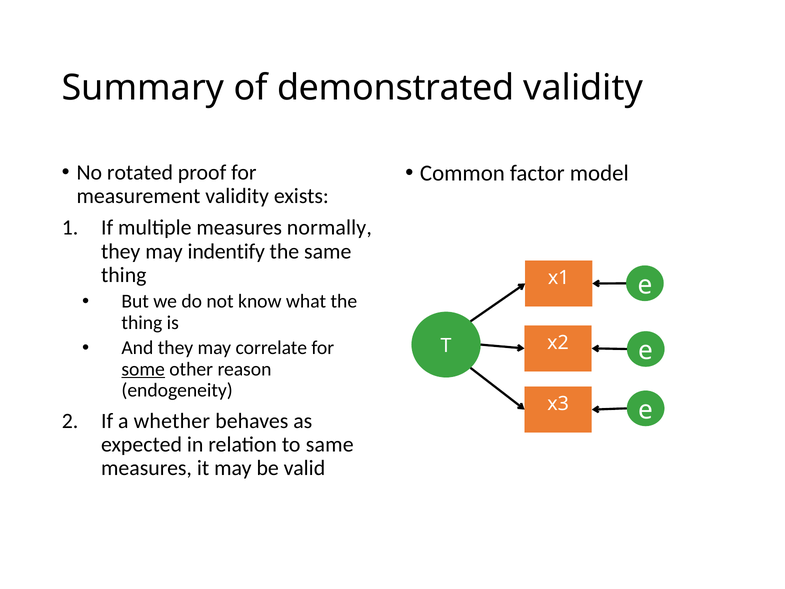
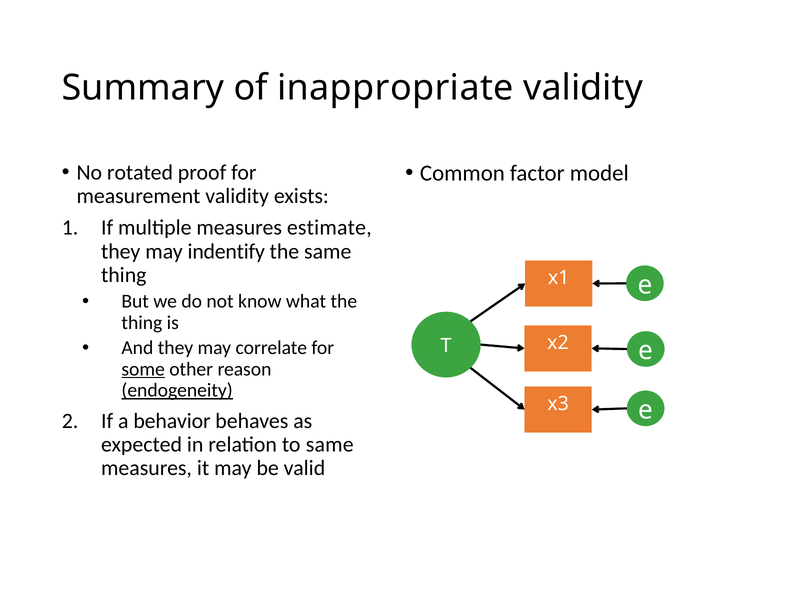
demonstrated: demonstrated -> inappropriate (395, 88)
normally: normally -> estimate (329, 228)
endogeneity underline: none -> present (177, 390)
whether: whether -> behavior (172, 421)
